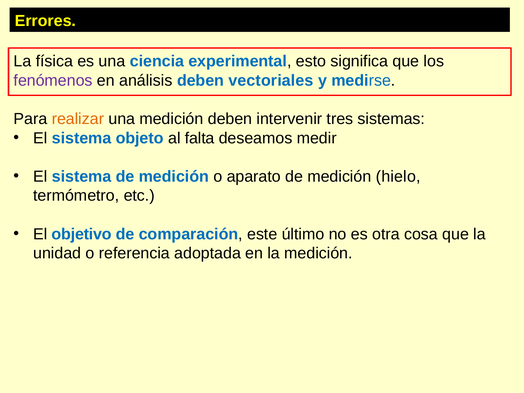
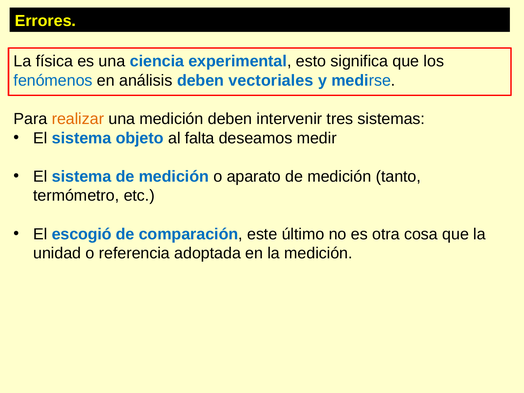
fenómenos colour: purple -> blue (53, 80)
hielo: hielo -> tanto (398, 176)
objetivo: objetivo -> escogió (82, 234)
